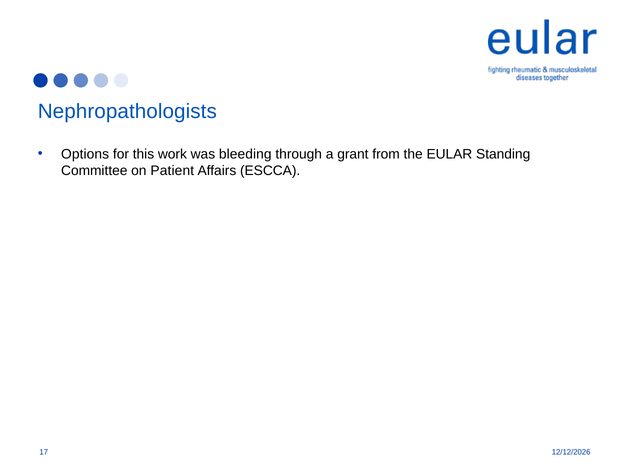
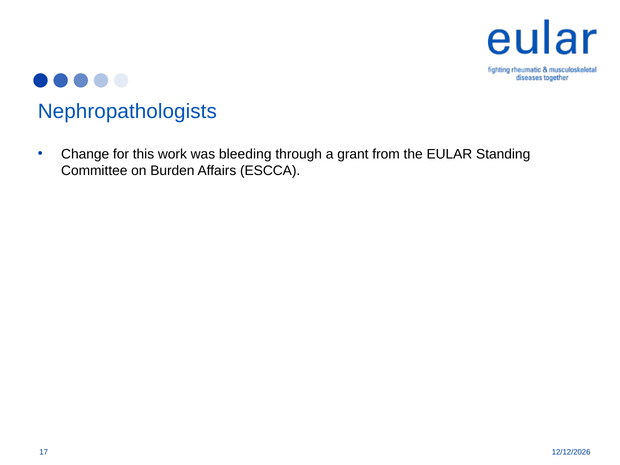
Options: Options -> Change (85, 154)
Patient: Patient -> Burden (172, 171)
